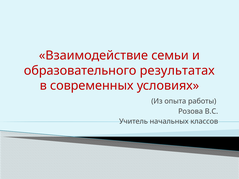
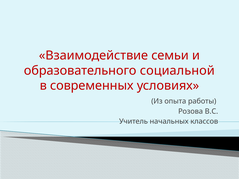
результатах: результатах -> социальной (177, 71)
